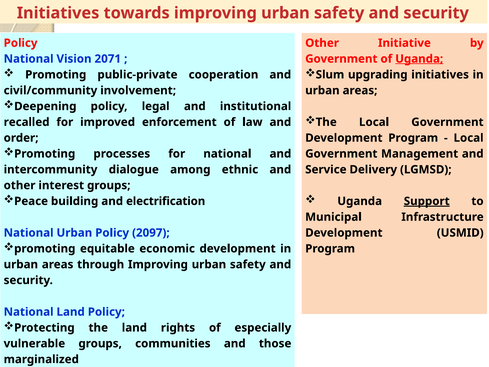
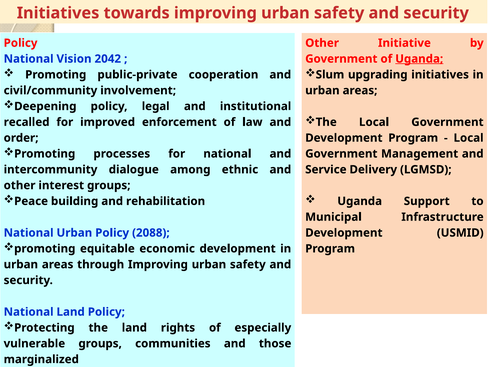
2071: 2071 -> 2042 (108, 59)
electrification: electrification -> rehabilitation (166, 201)
Support underline: present -> none (427, 201)
2097: 2097 -> 2088 (151, 233)
